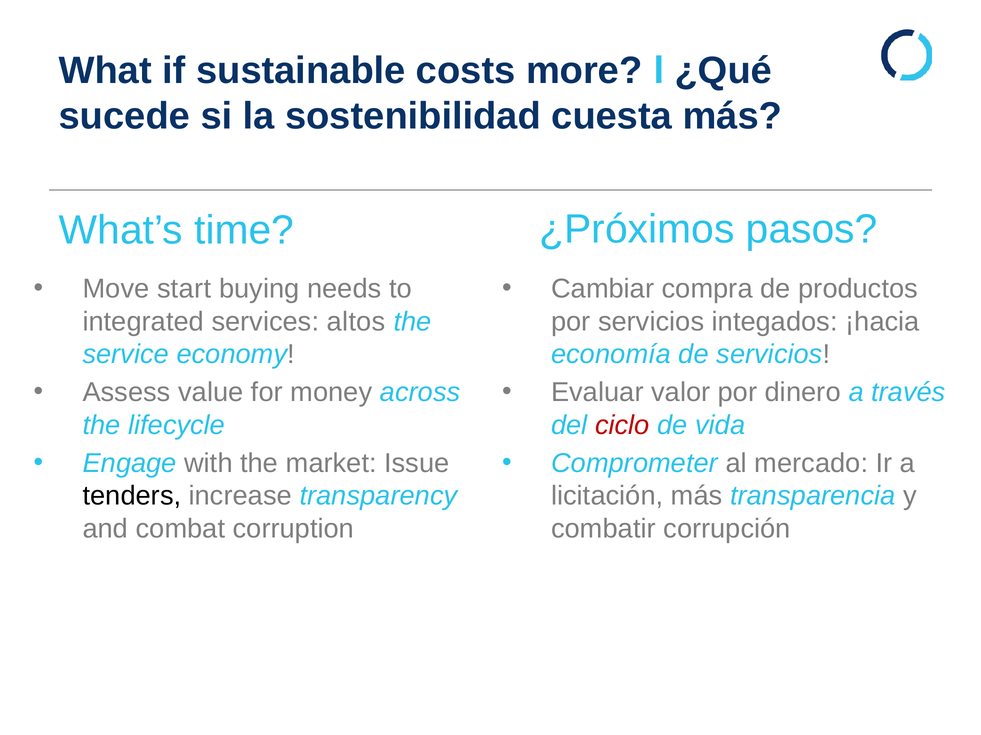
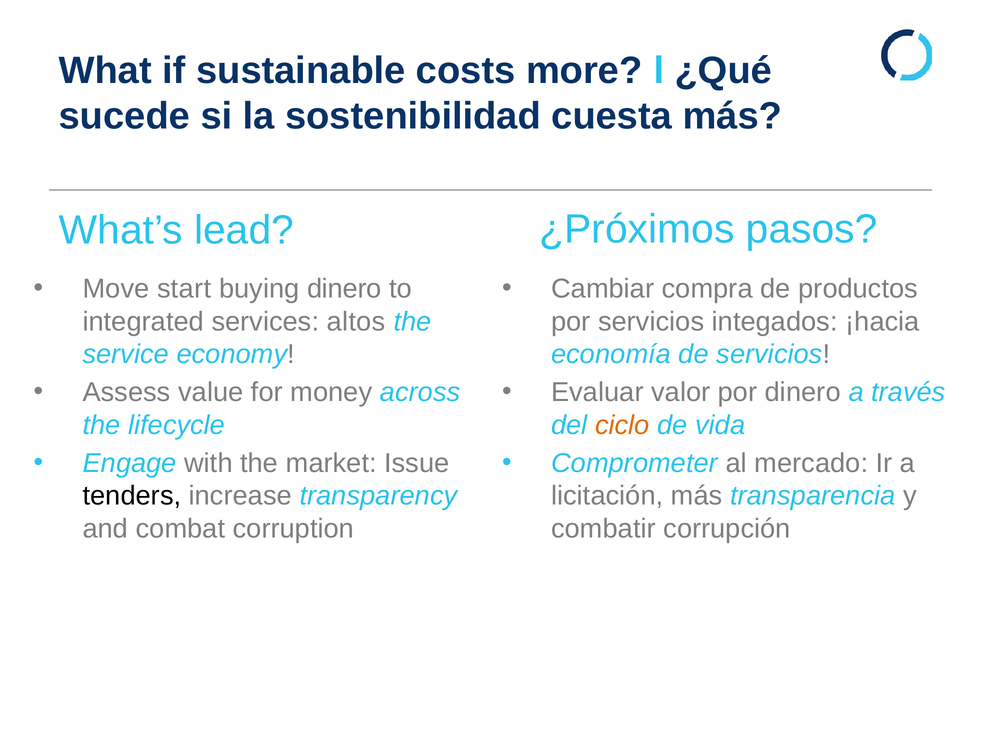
time: time -> lead (244, 231)
buying needs: needs -> dinero (344, 289)
ciclo colour: red -> orange (622, 426)
